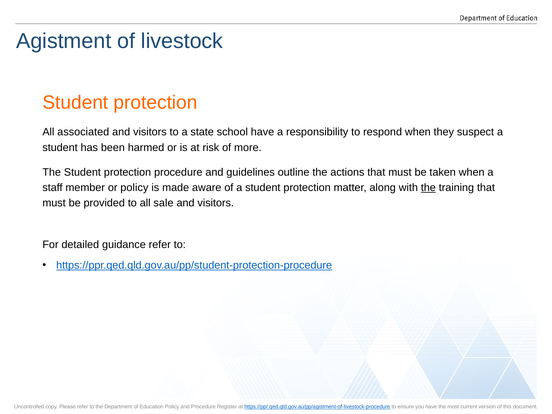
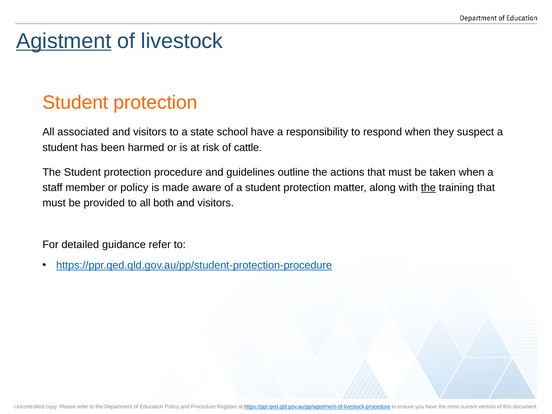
Agistment underline: none -> present (64, 41)
more: more -> cattle (248, 147)
sale: sale -> both (164, 203)
